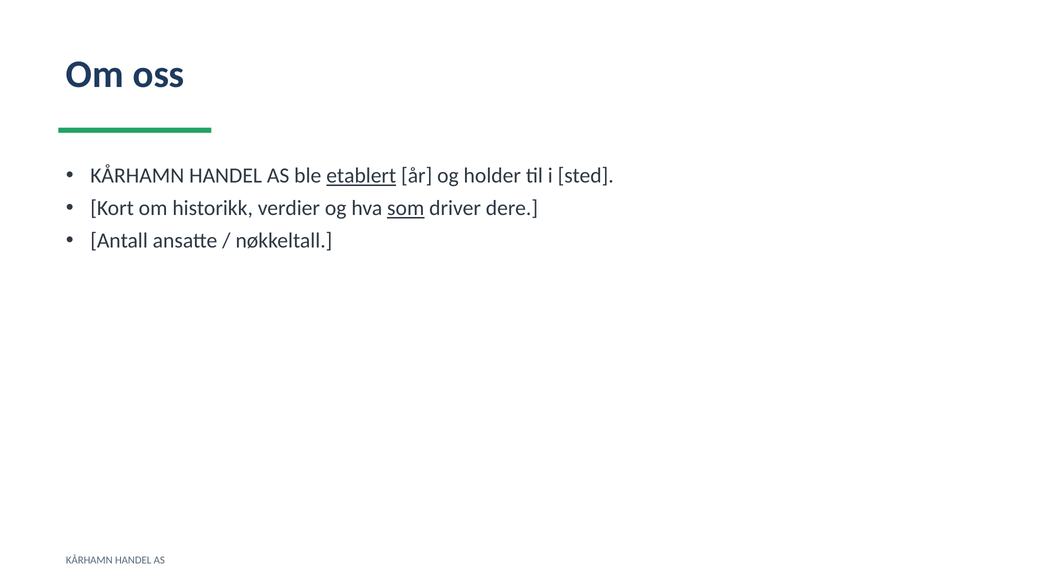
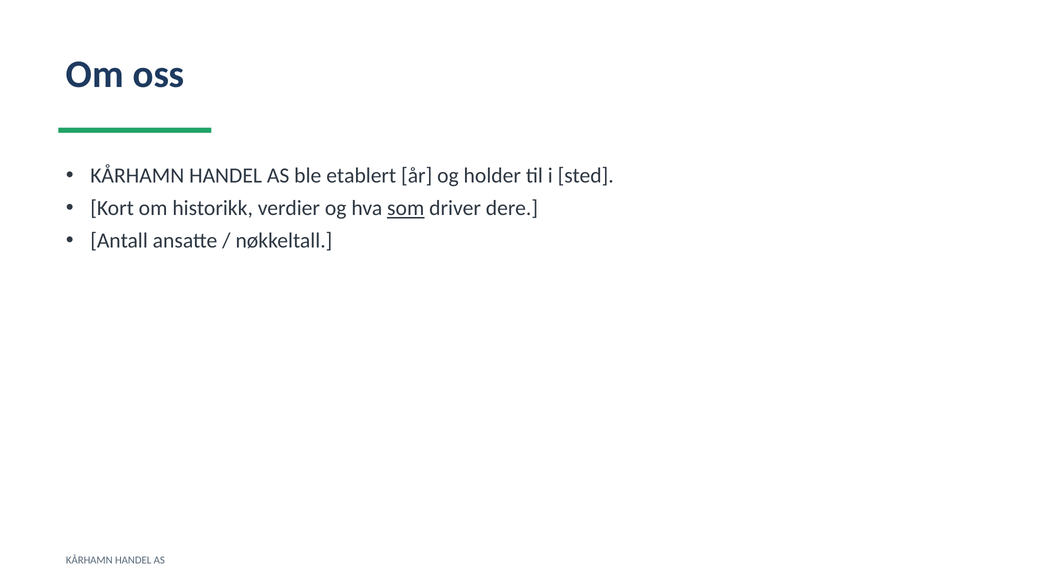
etablert underline: present -> none (361, 176)
